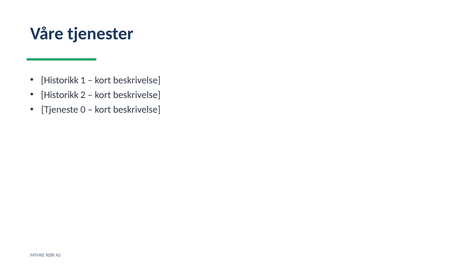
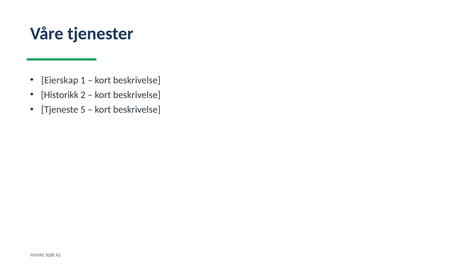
Historikk: Historikk -> Eierskap (60, 80)
0: 0 -> 5 (83, 110)
